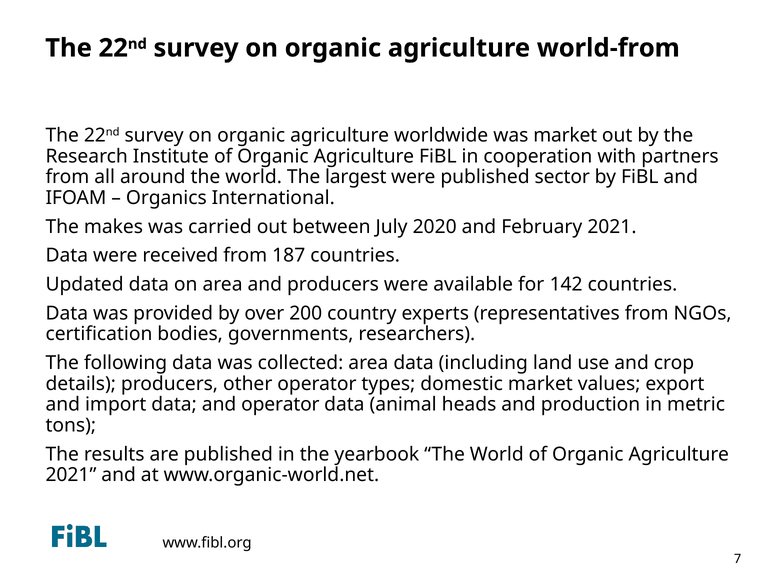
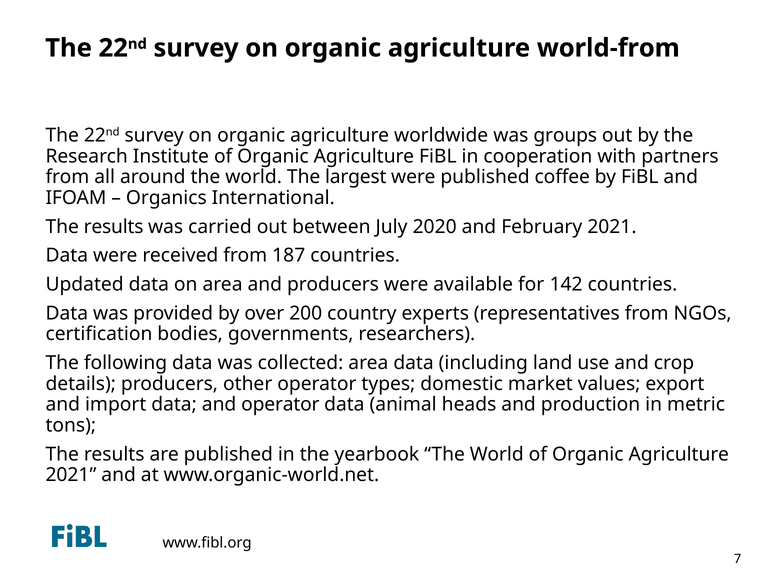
was market: market -> groups (565, 135)
sector: sector -> coffee (562, 177)
makes: makes -> results (114, 226)
